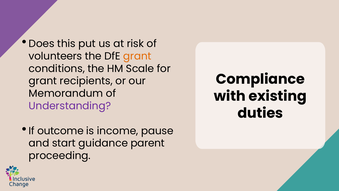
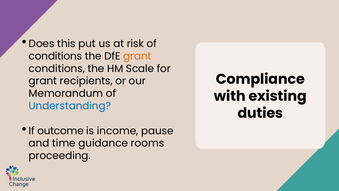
volunteers: volunteers -> conditions (55, 56)
Understanding colour: purple -> blue (70, 106)
start: start -> time (64, 143)
parent: parent -> rooms (148, 143)
